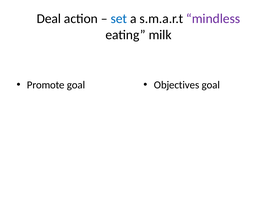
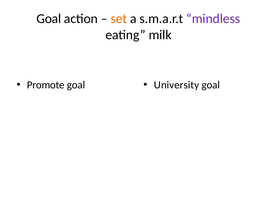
Deal: Deal -> Goal (49, 19)
set colour: blue -> orange (119, 19)
Objectives: Objectives -> University (177, 85)
